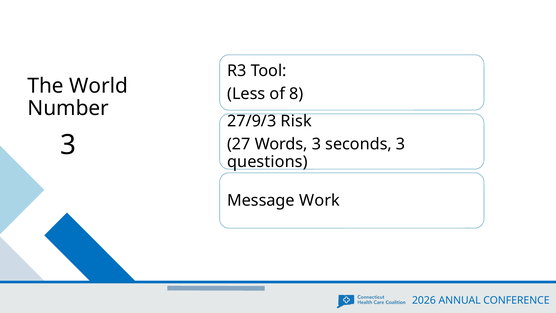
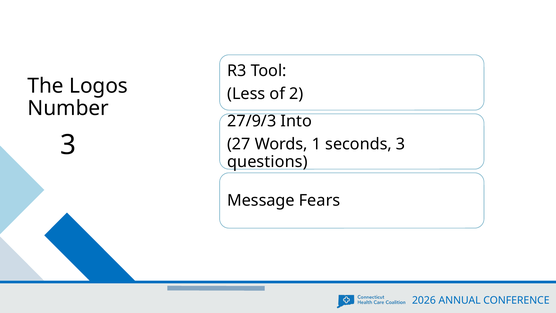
World: World -> Logos (99, 86)
8: 8 -> 2 (296, 94)
Risk: Risk -> Into (296, 121)
Words 3: 3 -> 1 (316, 144)
Work: Work -> Fears (320, 200)
